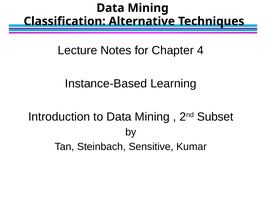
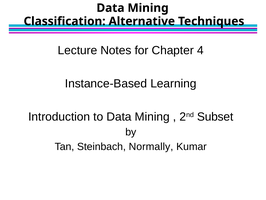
Sensitive: Sensitive -> Normally (151, 146)
